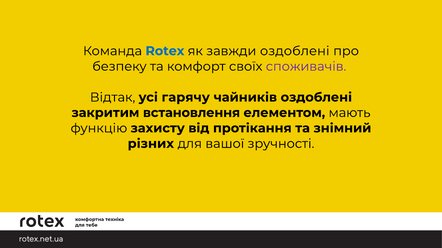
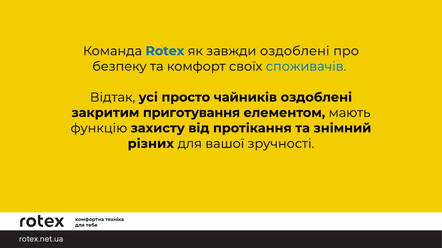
споживачів colour: purple -> blue (306, 67)
гарячу: гарячу -> просто (186, 98)
встановлення: встановлення -> приготування (192, 113)
